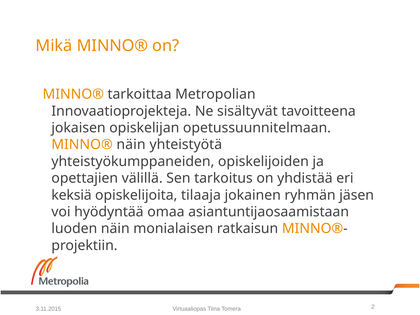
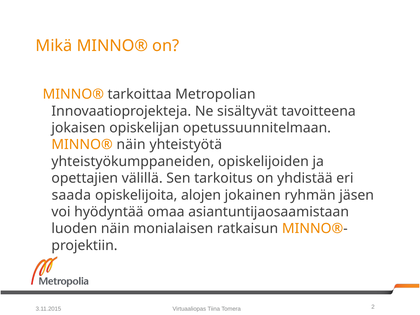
keksiä: keksiä -> saada (71, 195)
tilaaja: tilaaja -> alojen (201, 195)
